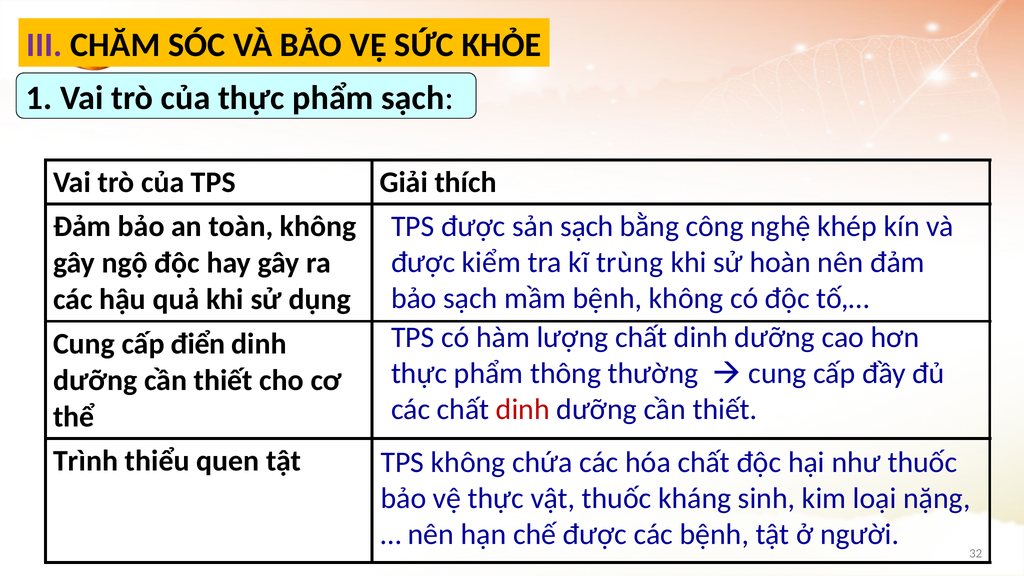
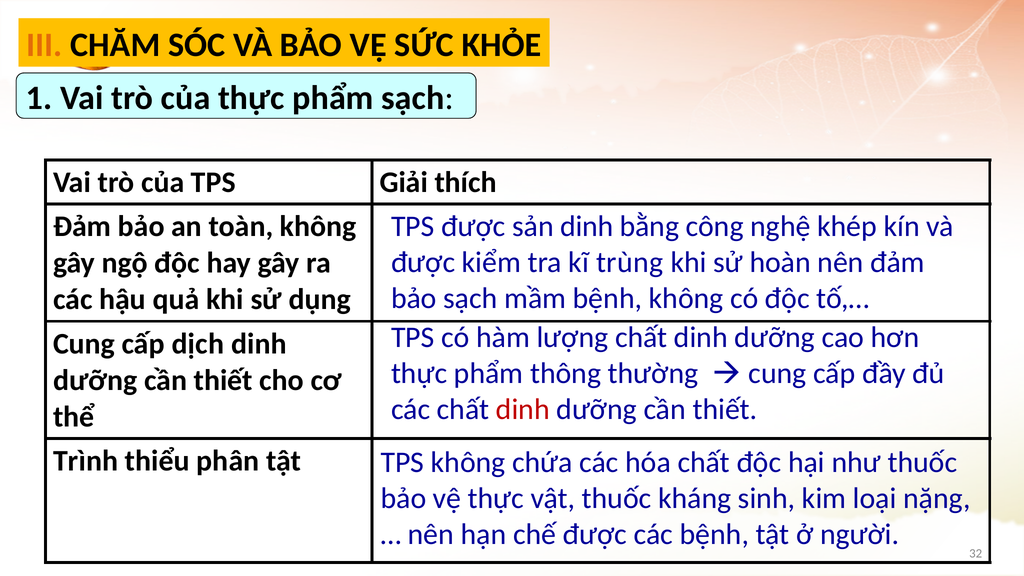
III colour: purple -> orange (44, 45)
sản sạch: sạch -> dinh (587, 227)
điển: điển -> dịch (198, 344)
quen: quen -> phân (228, 461)
